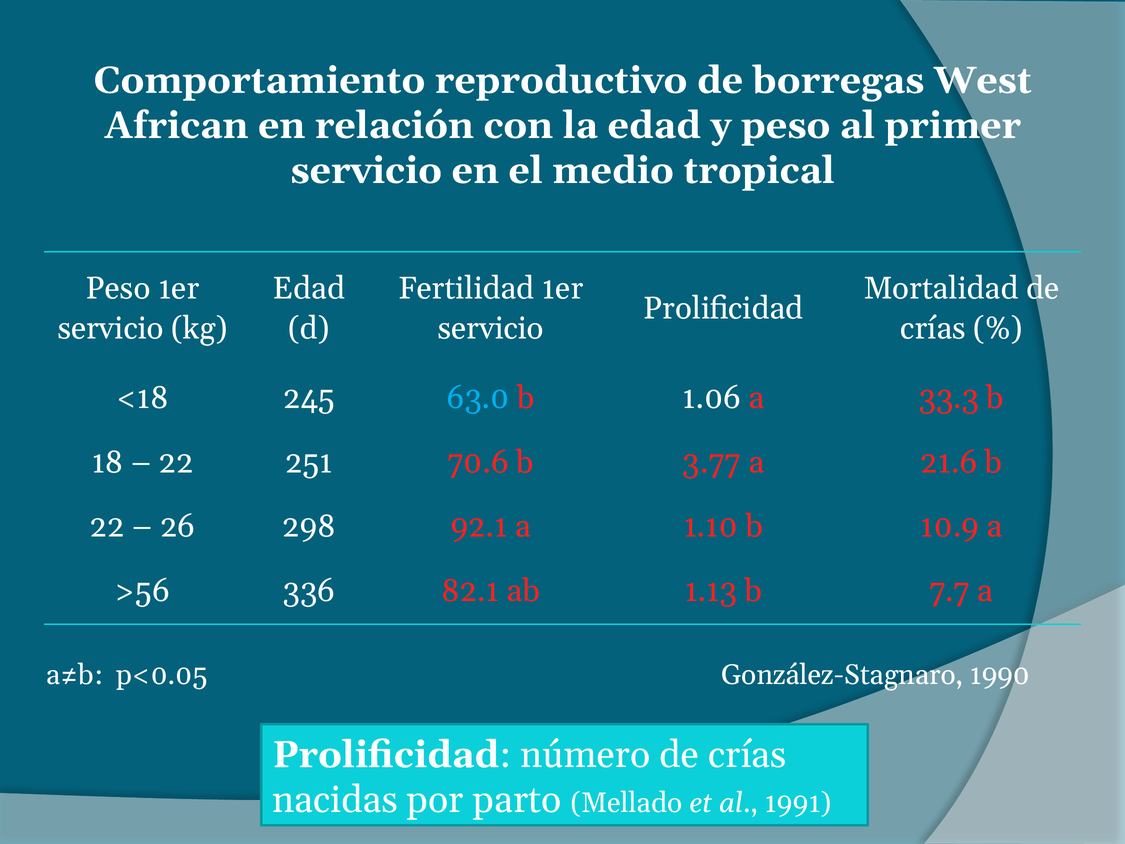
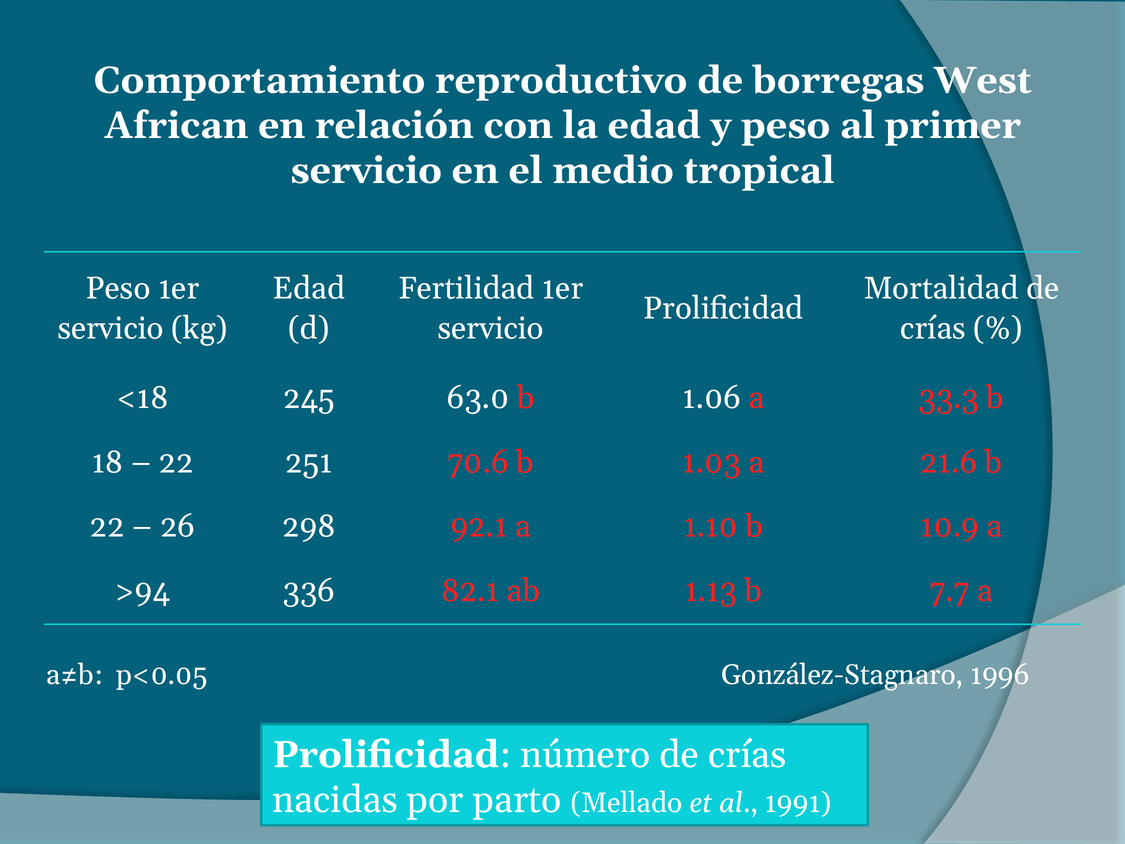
63.0 colour: light blue -> white (478, 398)
3.77: 3.77 -> 1.03 (712, 462)
>56: >56 -> >94 (143, 591)
1990: 1990 -> 1996 (1000, 675)
